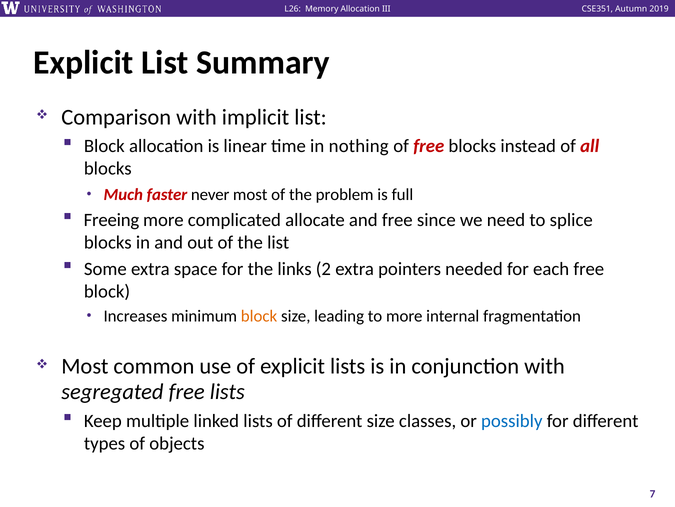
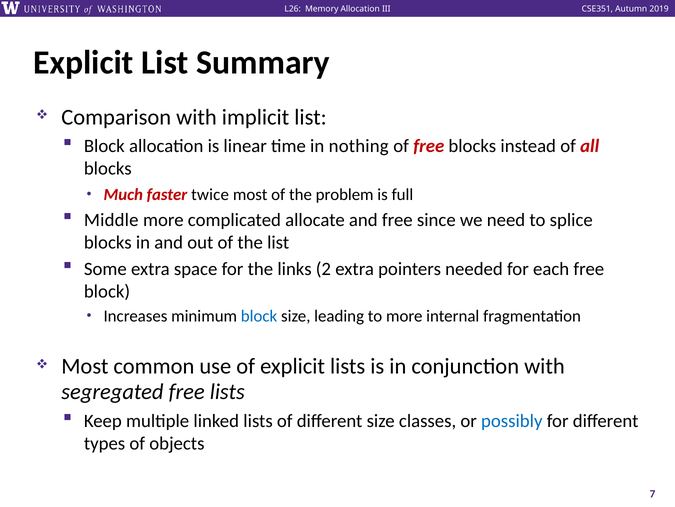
never: never -> twice (210, 194)
Freeing: Freeing -> Middle (111, 220)
block colour: orange -> blue (259, 316)
